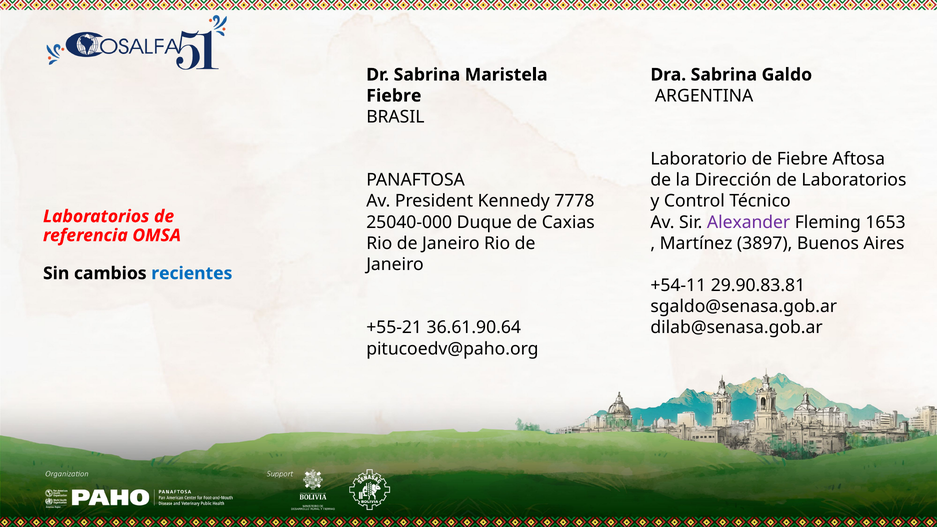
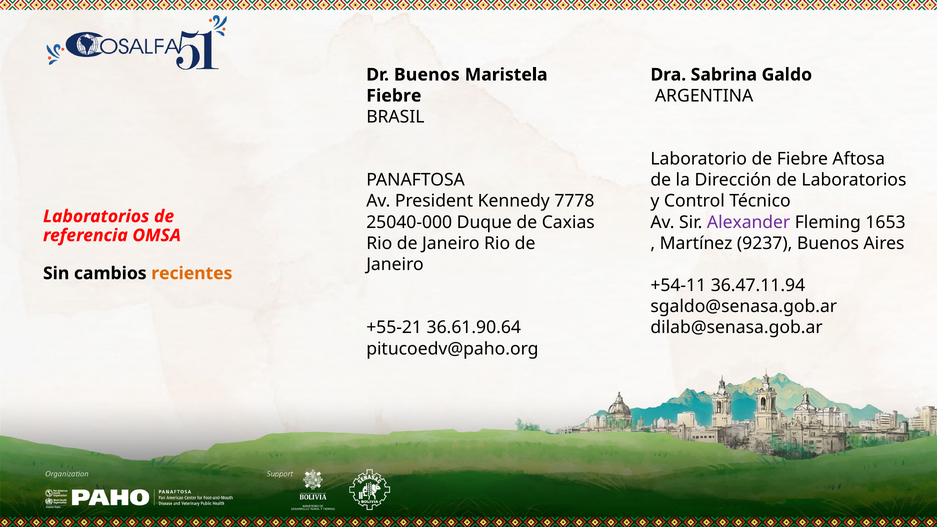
Dr Sabrina: Sabrina -> Buenos (427, 75)
3897: 3897 -> 9237 (765, 243)
recientes colour: blue -> orange (192, 273)
29.90.83.81: 29.90.83.81 -> 36.47.11.94 (758, 286)
